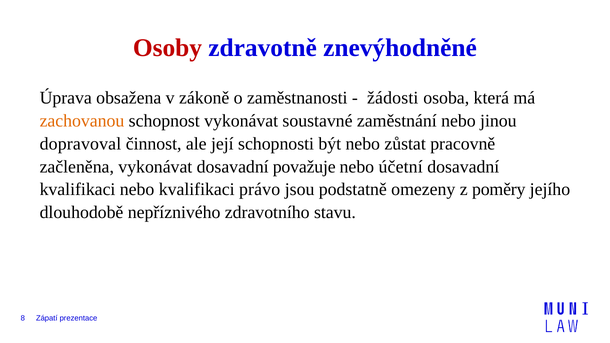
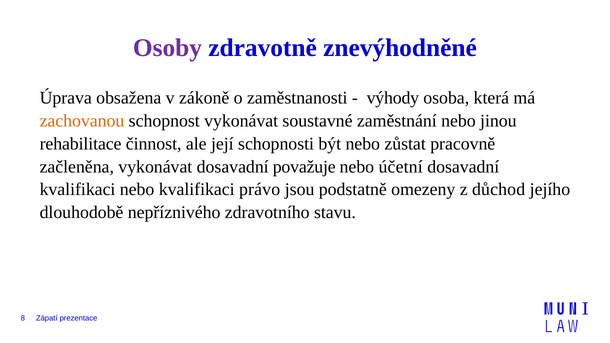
Osoby colour: red -> purple (167, 48)
žádosti: žádosti -> výhody (393, 98)
dopravoval: dopravoval -> rehabilitace (81, 144)
poměry: poměry -> důchod (499, 190)
